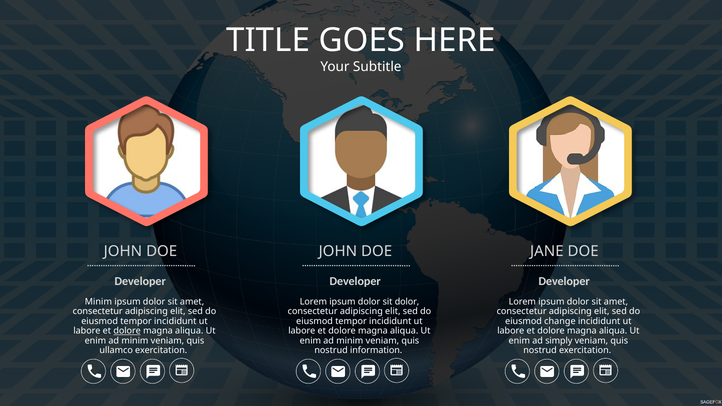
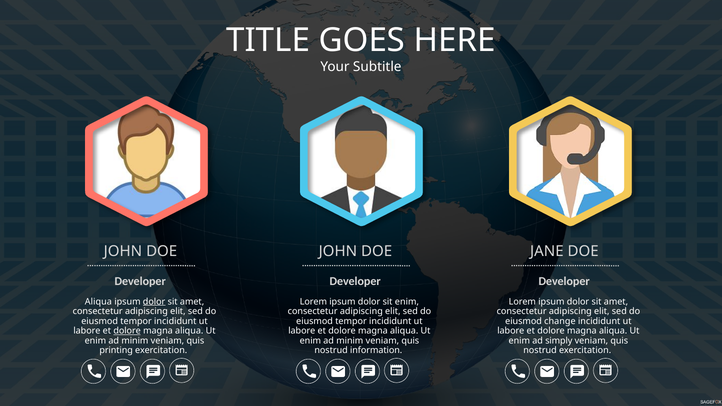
Minim: Minim -> Aliqua (98, 302)
dolor underline: none -> present (154, 302)
sit dolor: dolor -> enim (407, 302)
ullamco: ullamco -> printing (116, 350)
